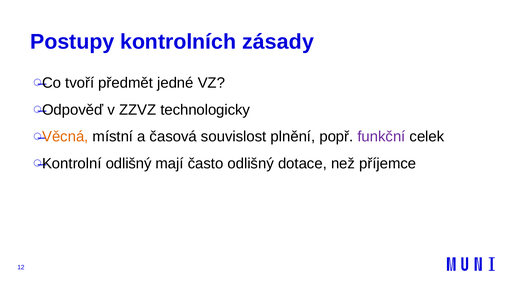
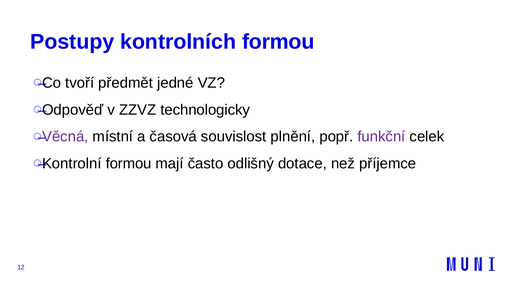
kontrolních zásady: zásady -> formou (278, 42)
Věcná colour: orange -> purple (65, 137)
Kontrolní odlišný: odlišný -> formou (129, 164)
